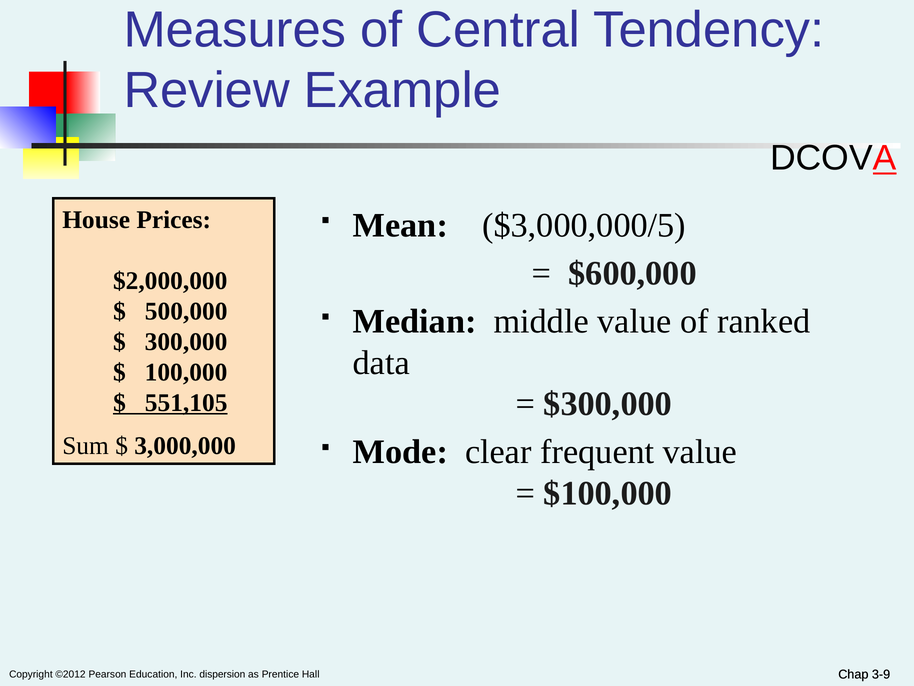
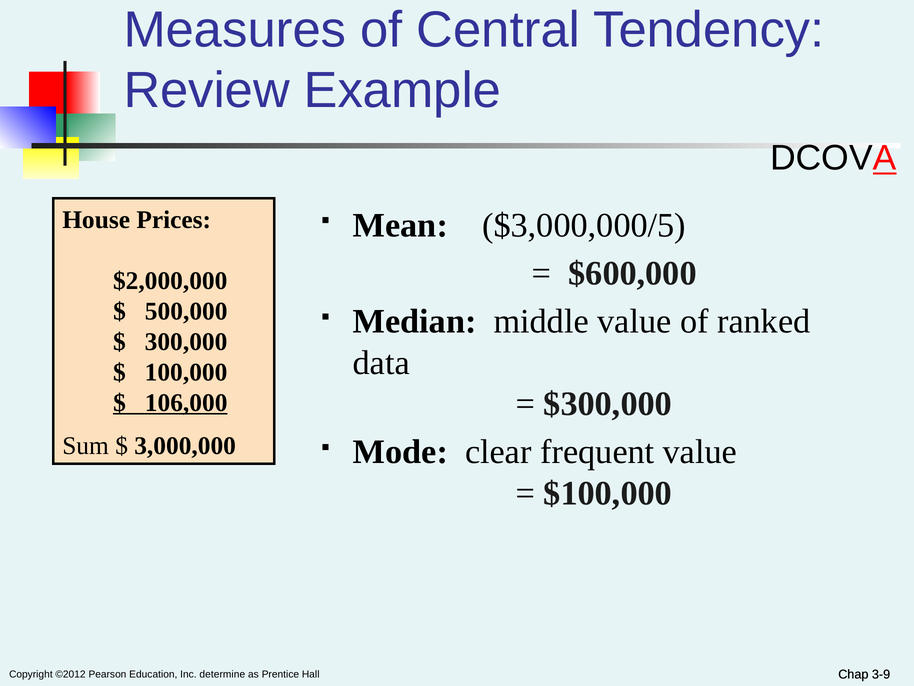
551,105: 551,105 -> 106,000 (186, 402)
dispersion: dispersion -> determine (222, 674)
